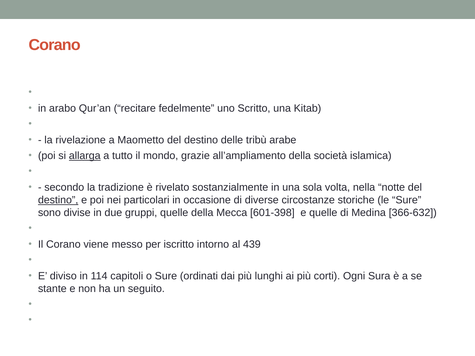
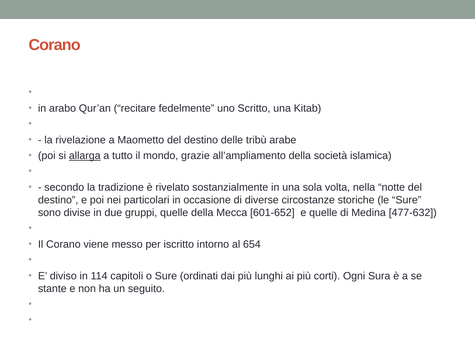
destino underline: present -> none (58, 200)
601-398: 601-398 -> 601-652 (272, 213)
366-632: 366-632 -> 477-632 (413, 213)
439: 439 -> 654 (252, 244)
